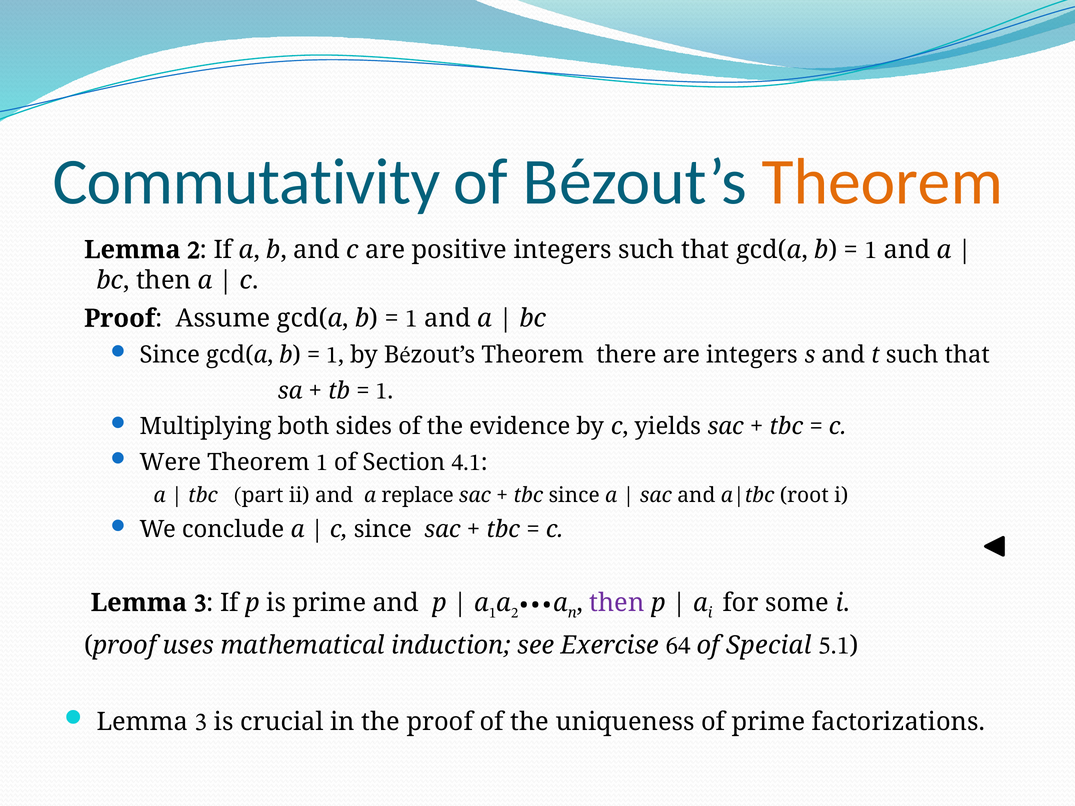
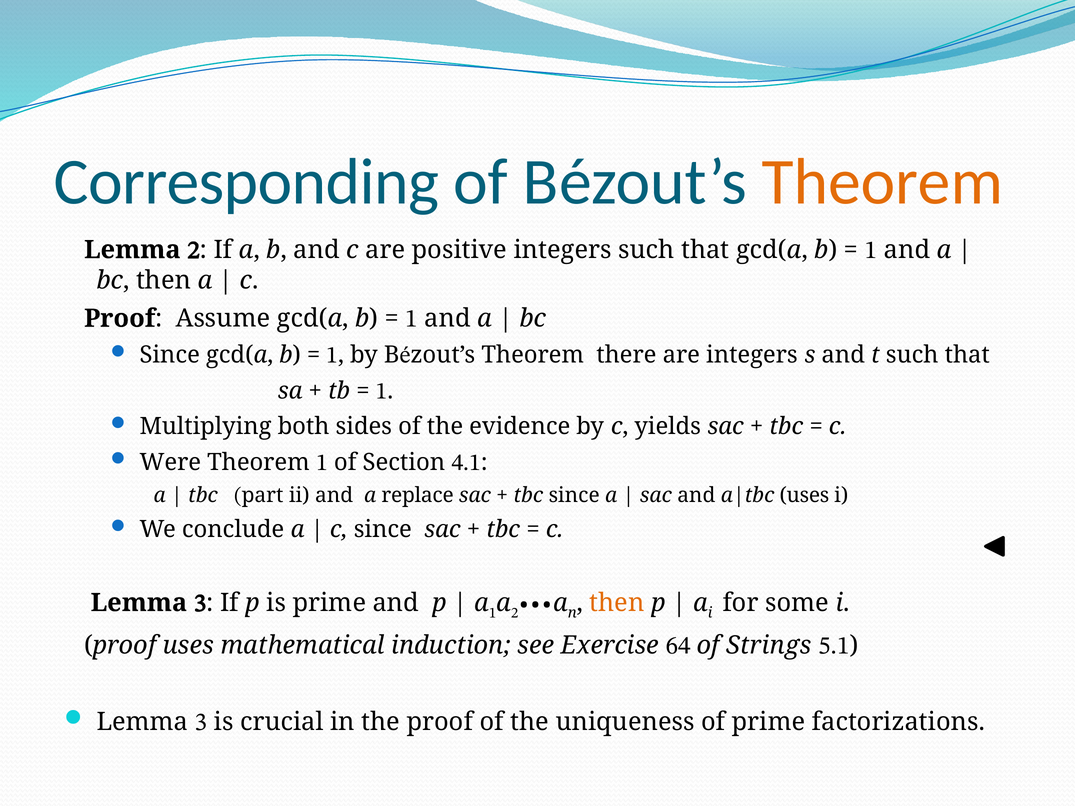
Commutativity: Commutativity -> Corresponding (246, 182)
root: root -> uses (804, 495)
then colour: purple -> orange (617, 603)
Special: Special -> Strings (769, 645)
